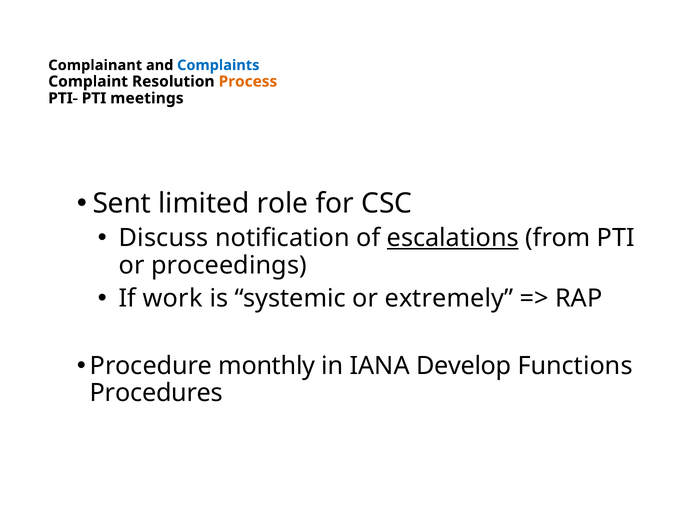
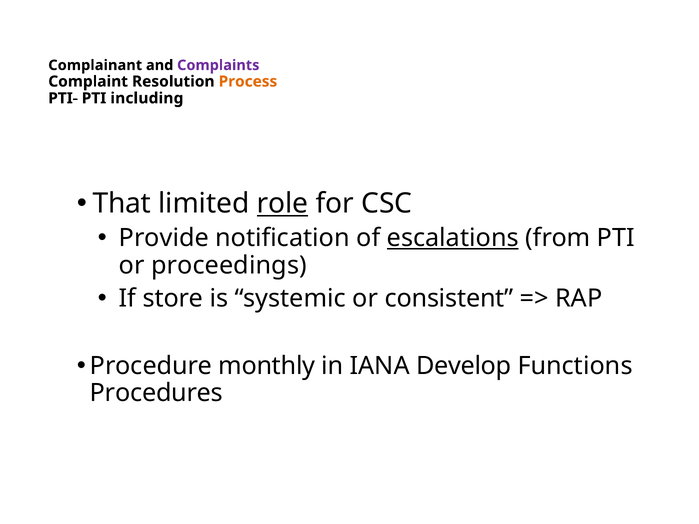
Complaints colour: blue -> purple (218, 65)
meetings: meetings -> including (147, 98)
Sent: Sent -> That (122, 204)
role underline: none -> present (283, 204)
Discuss: Discuss -> Provide (164, 238)
work: work -> store (173, 298)
extremely: extremely -> consistent (449, 298)
